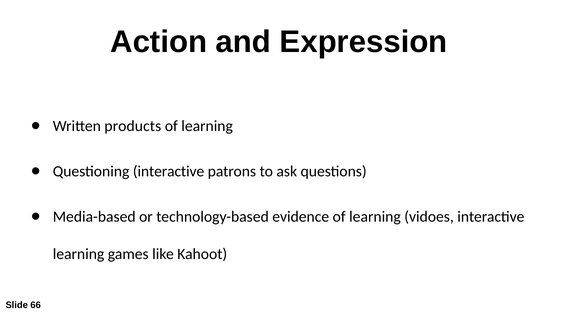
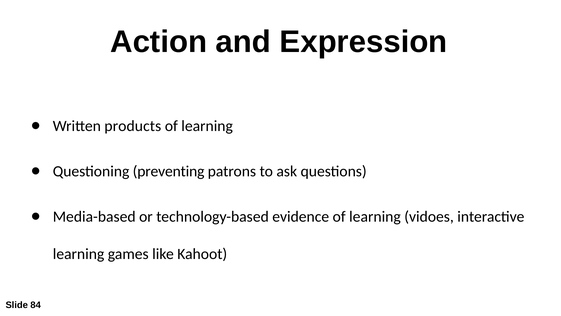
Questioning interactive: interactive -> preventing (169, 171)
66: 66 -> 84 (36, 305)
